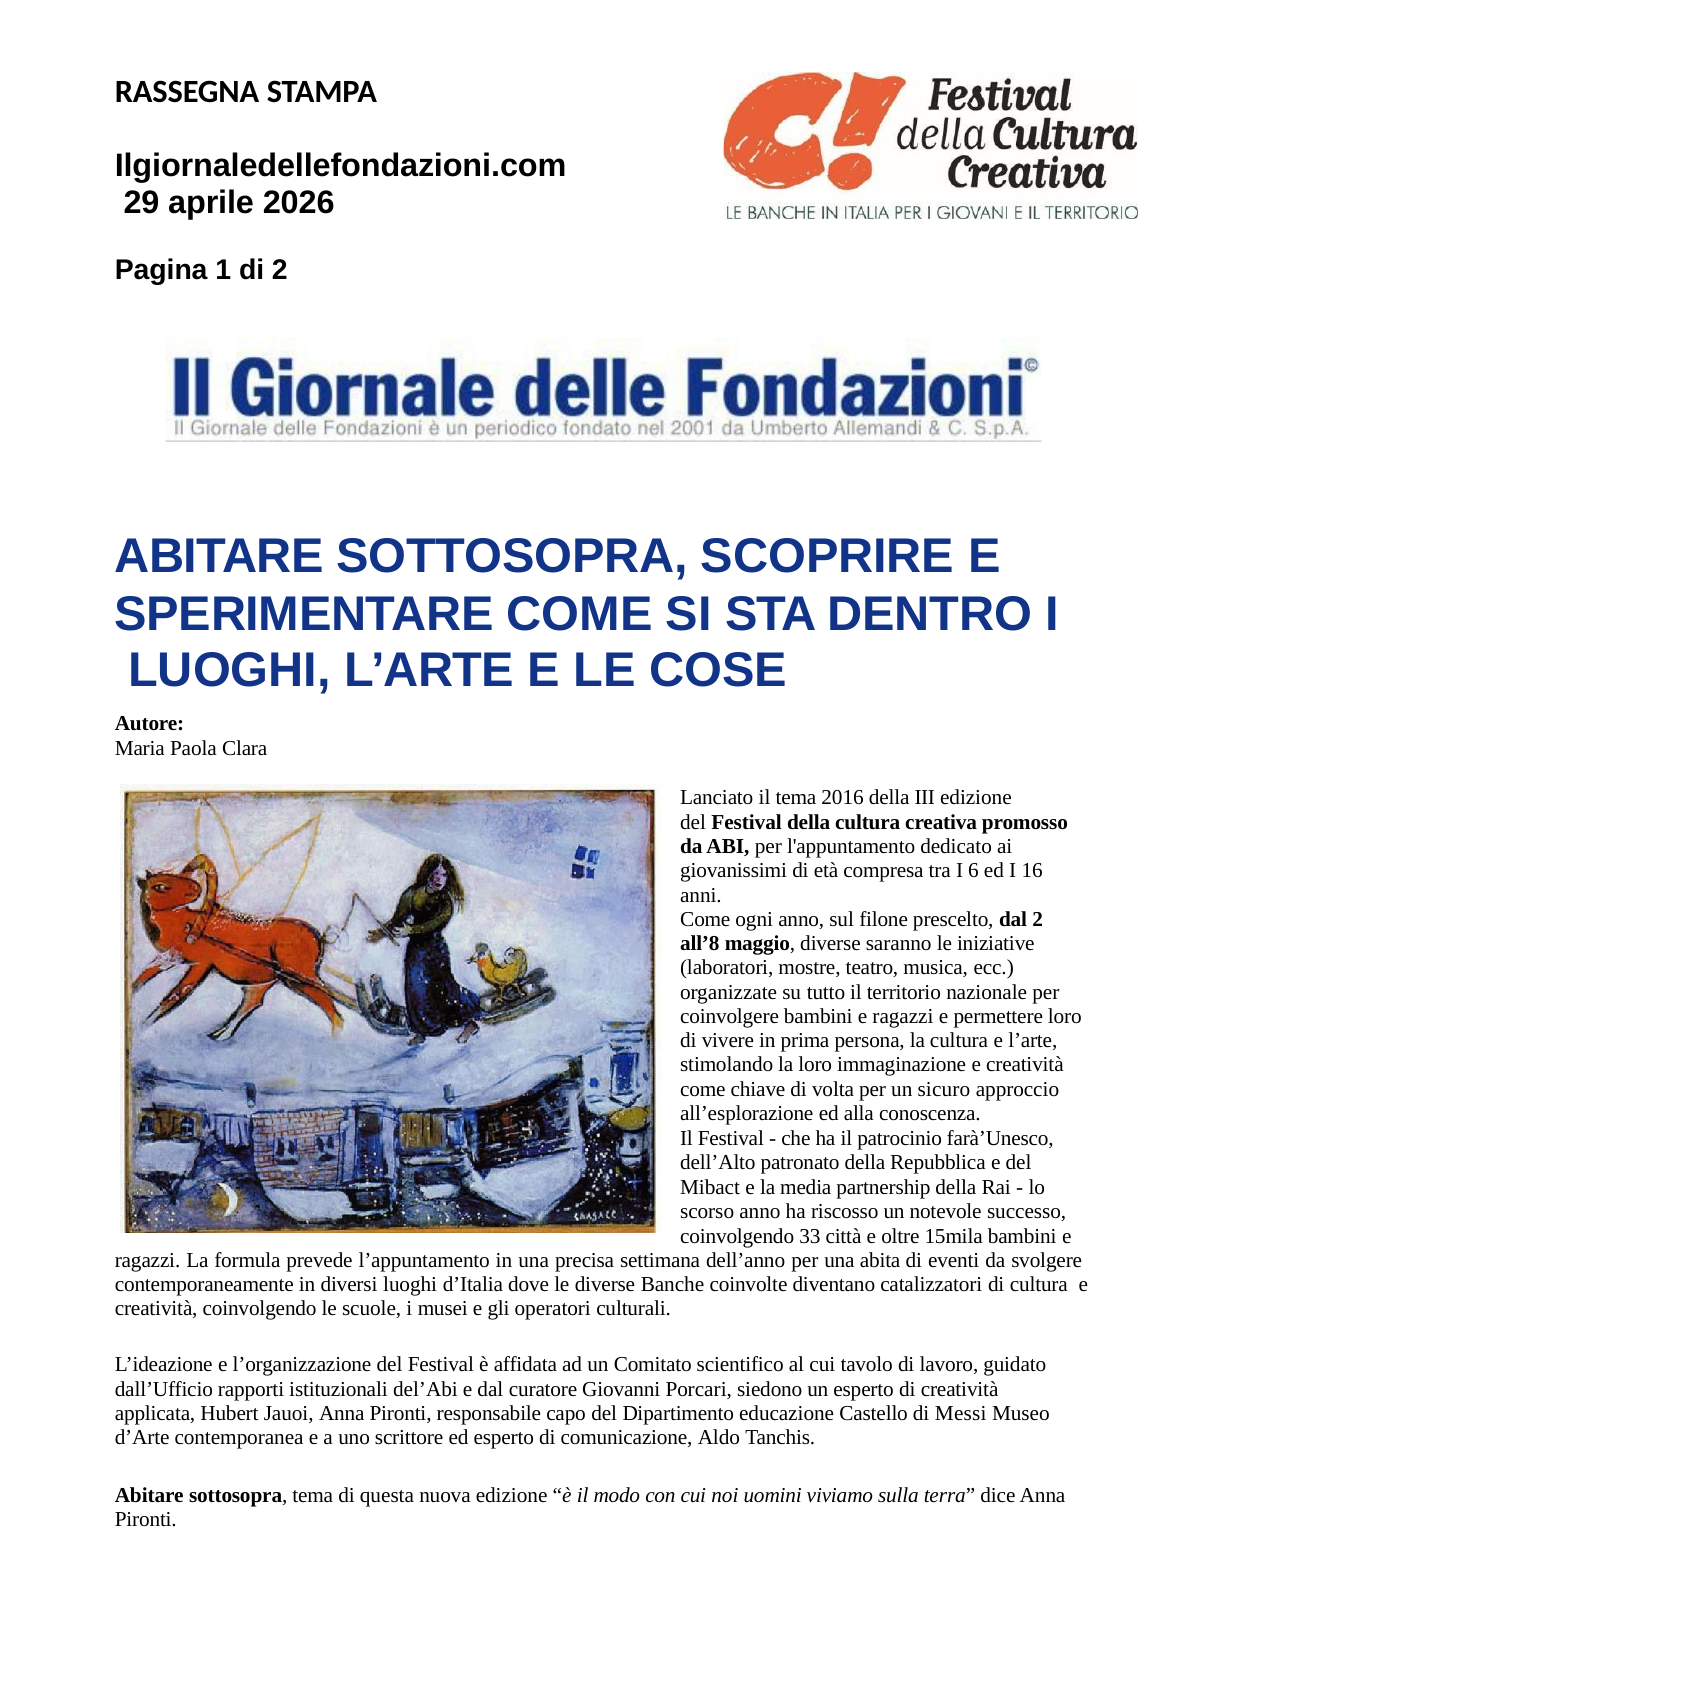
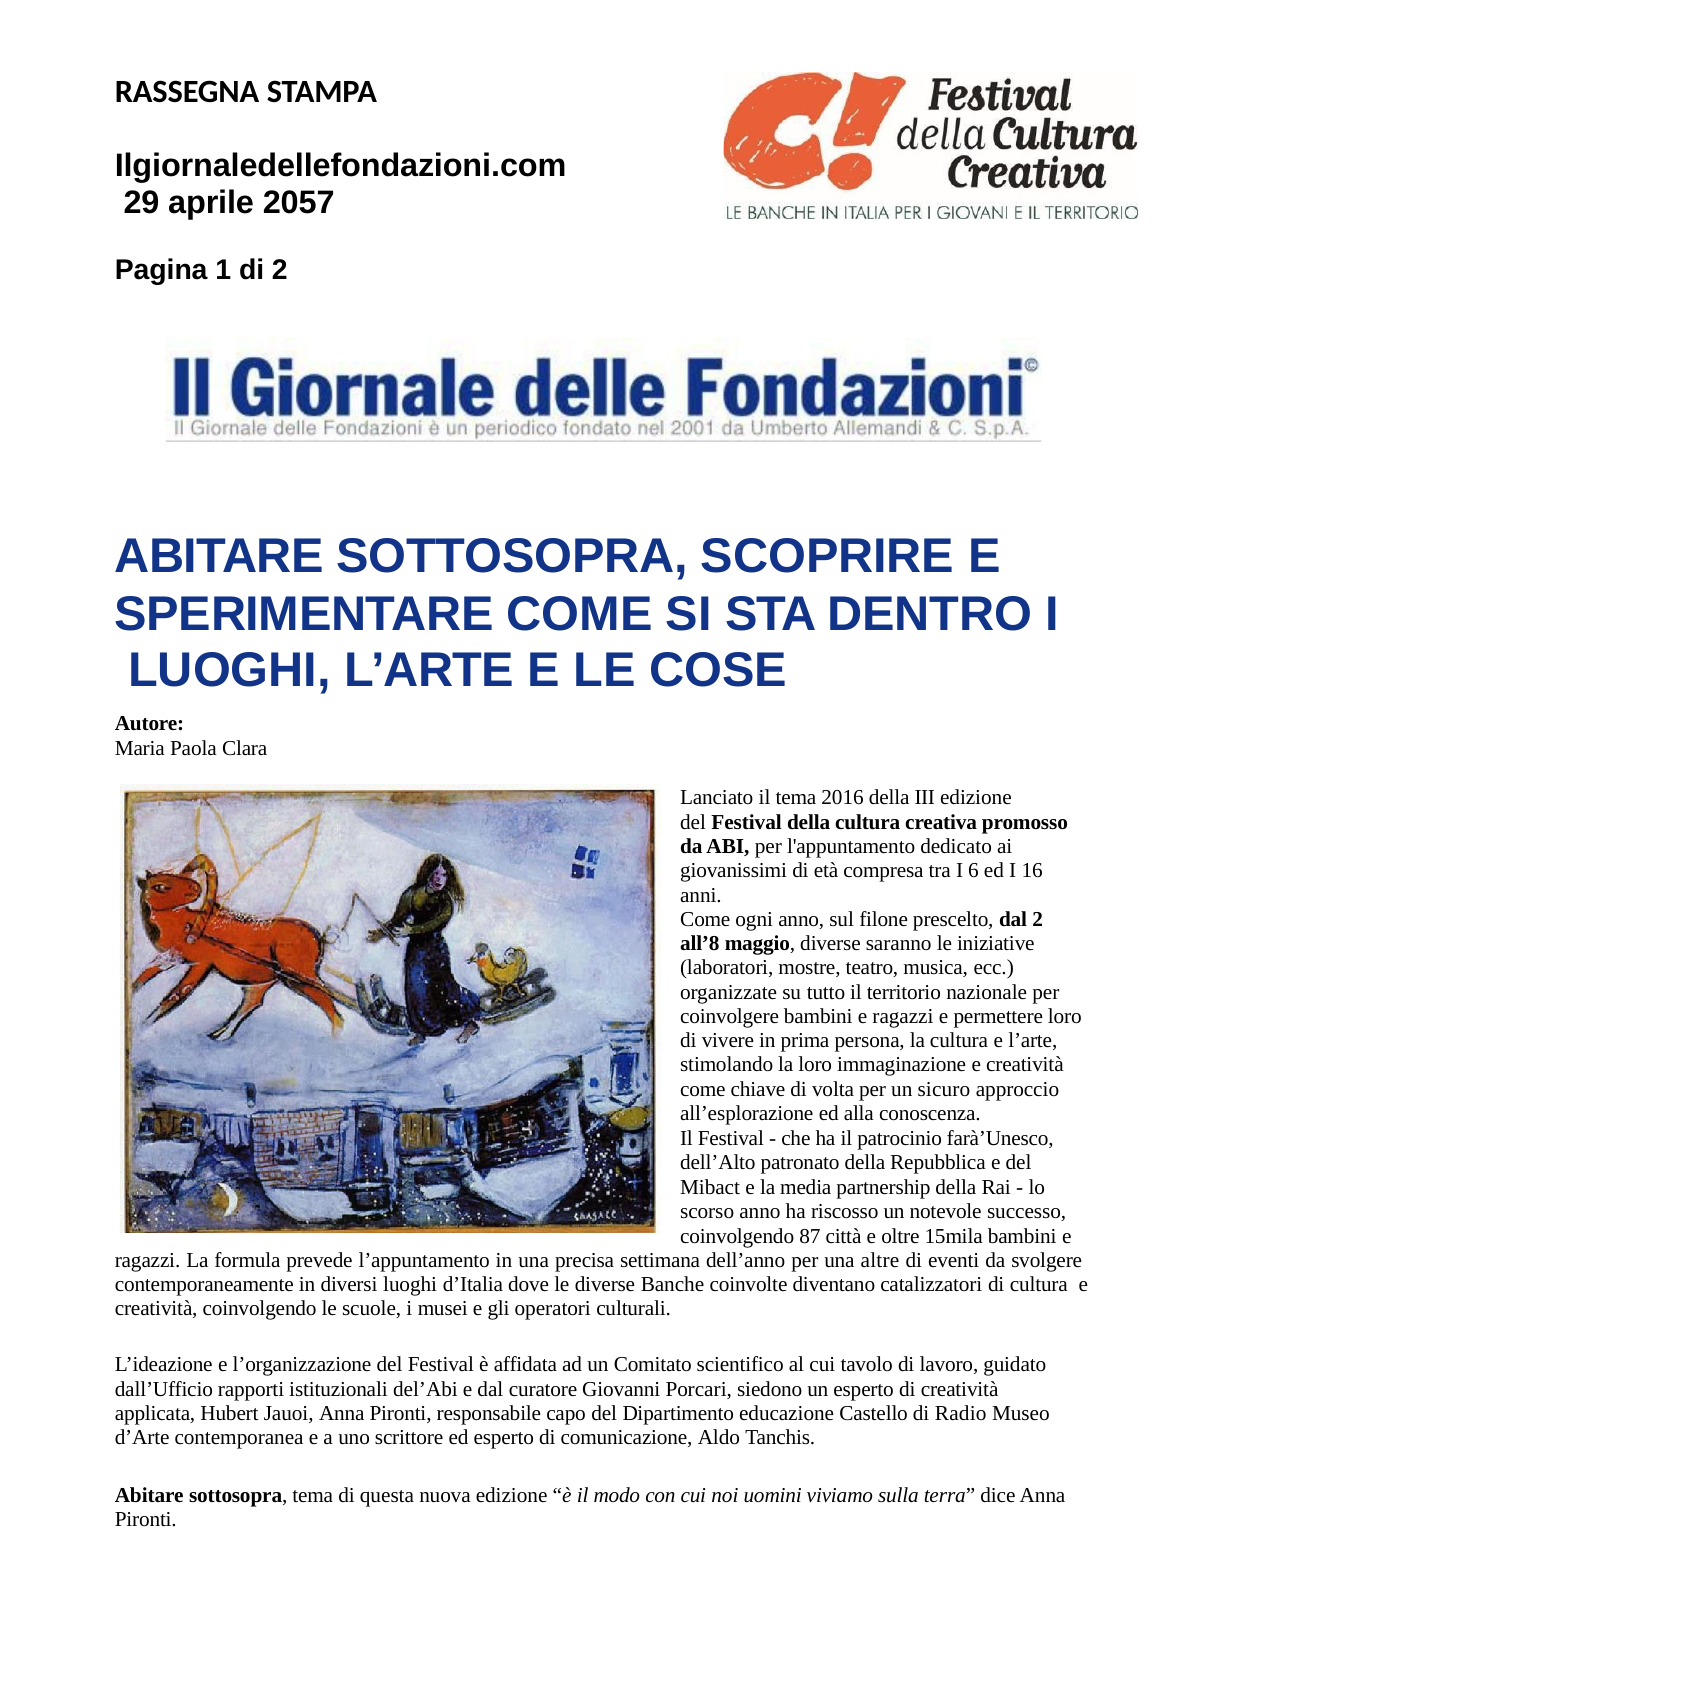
2026: 2026 -> 2057 (299, 203)
33: 33 -> 87 (810, 1236)
abita: abita -> altre (880, 1260)
Messi: Messi -> Radio (961, 1413)
